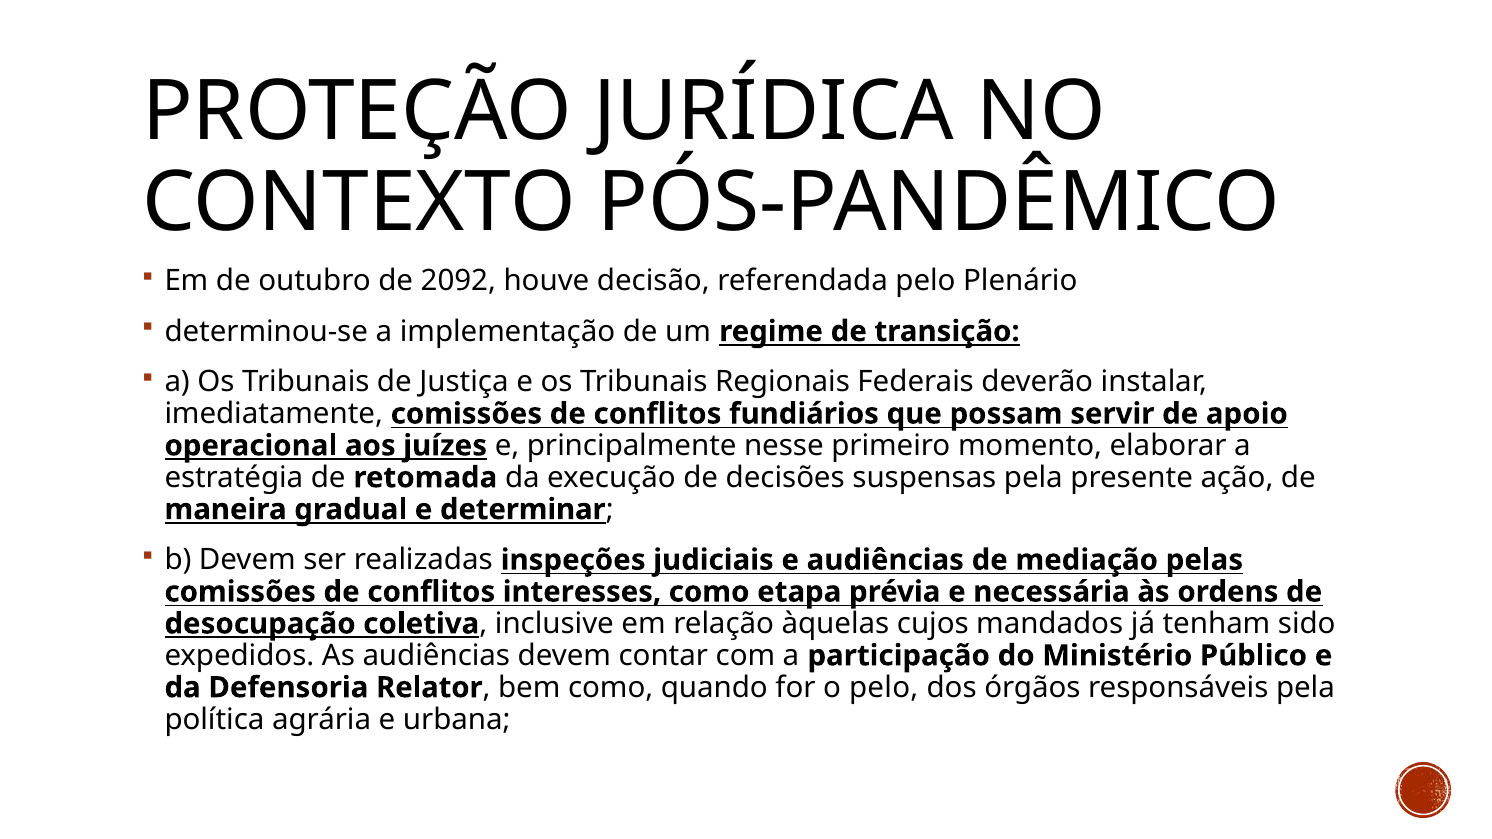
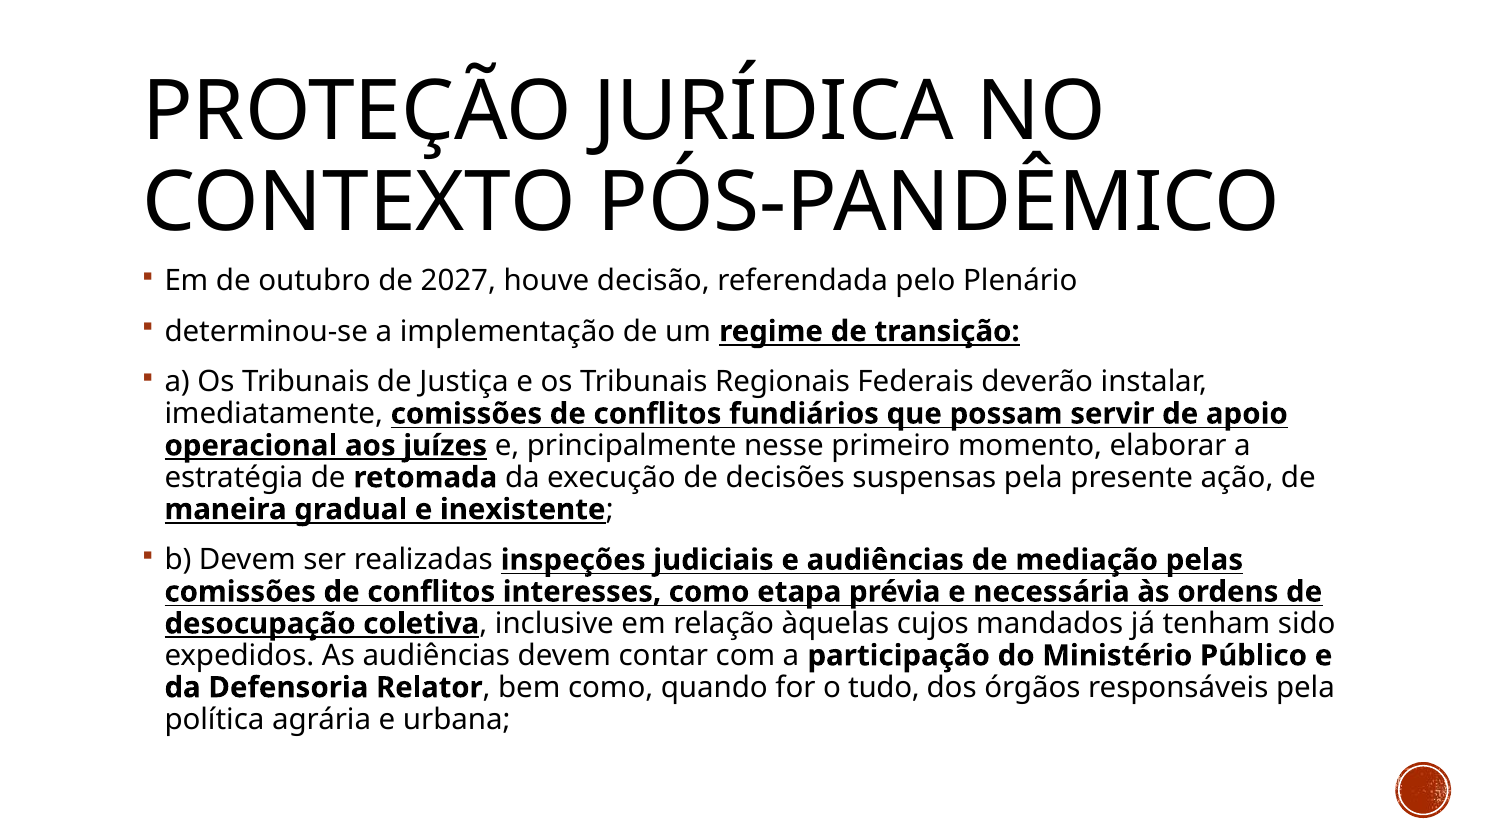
2092: 2092 -> 2027 (458, 281)
determinar: determinar -> inexistente (523, 510)
o pelo: pelo -> tudo (884, 688)
